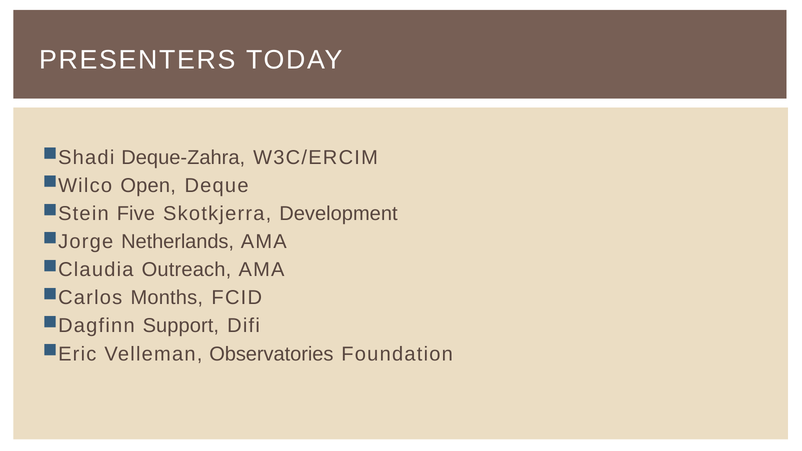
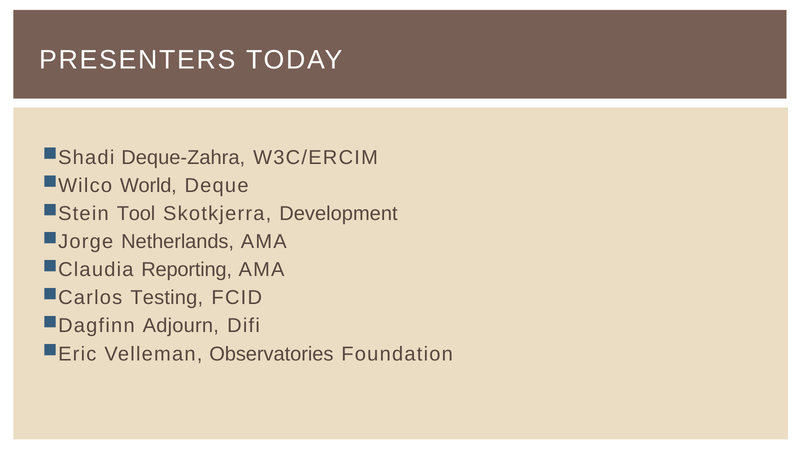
Open: Open -> World (148, 186)
Five: Five -> Tool (136, 214)
Outreach: Outreach -> Reporting (187, 270)
Months: Months -> Testing (167, 298)
Support: Support -> Adjourn (181, 326)
